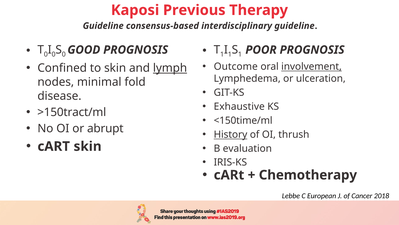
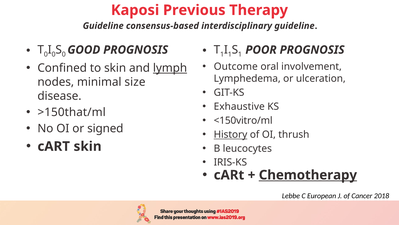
involvement underline: present -> none (311, 67)
fold: fold -> size (135, 82)
>150tract/ml: >150tract/ml -> >150that/ml (72, 112)
<150time/ml: <150time/ml -> <150vitro/ml (243, 120)
abrupt: abrupt -> signed (105, 128)
evaluation: evaluation -> leucocytes (247, 148)
Chemotherapy underline: none -> present (308, 175)
